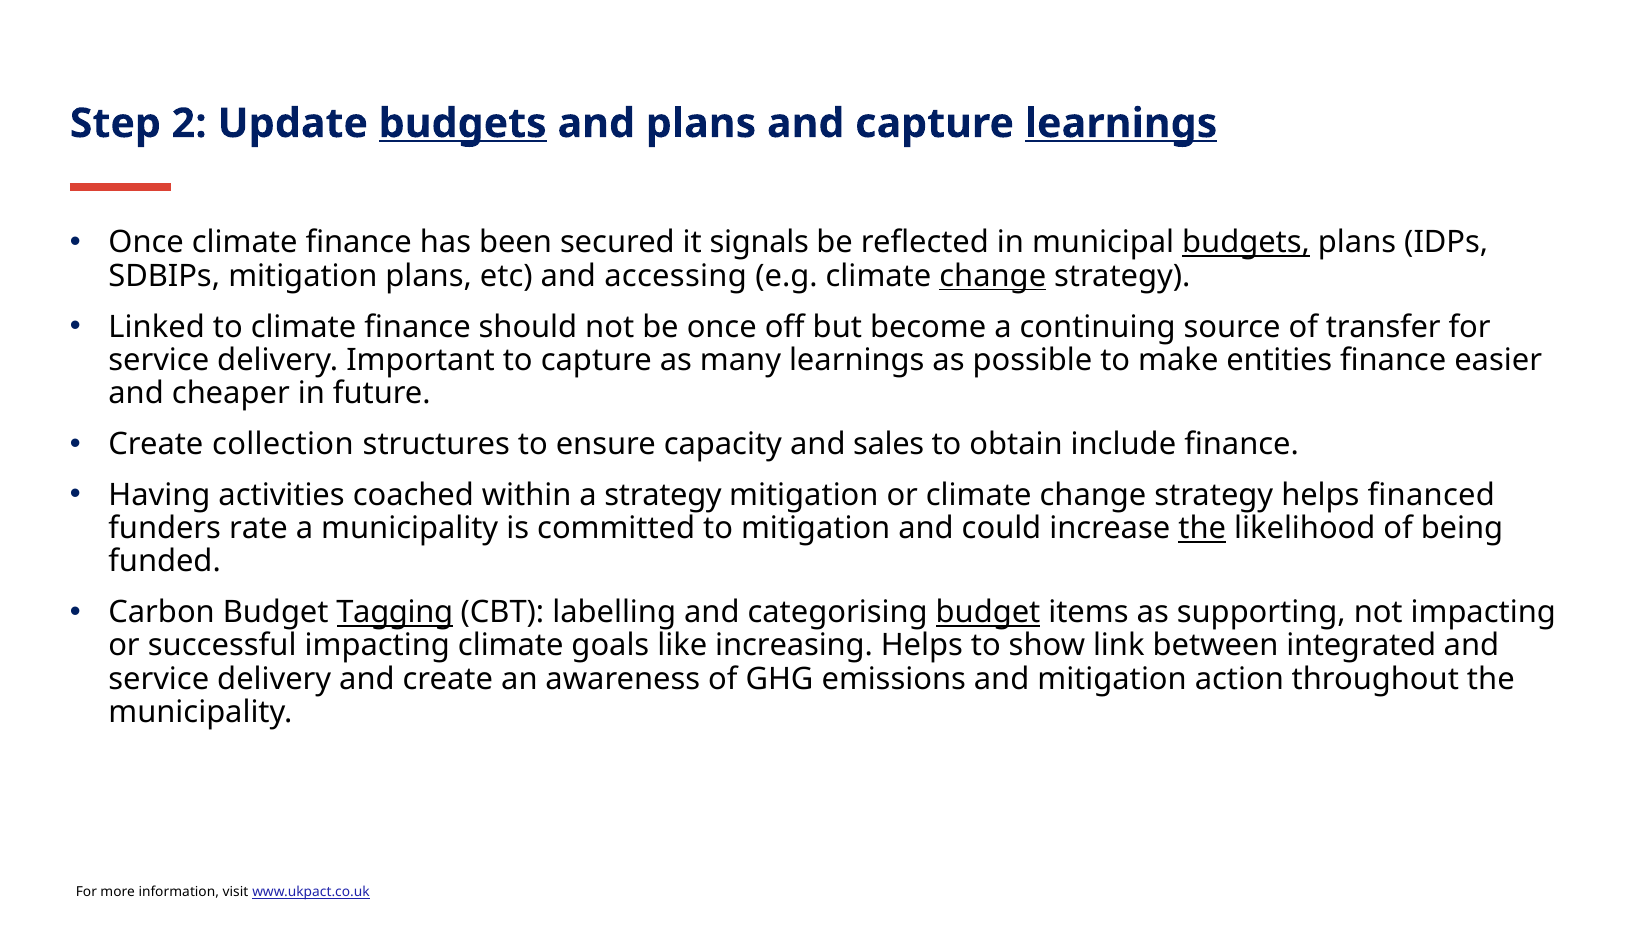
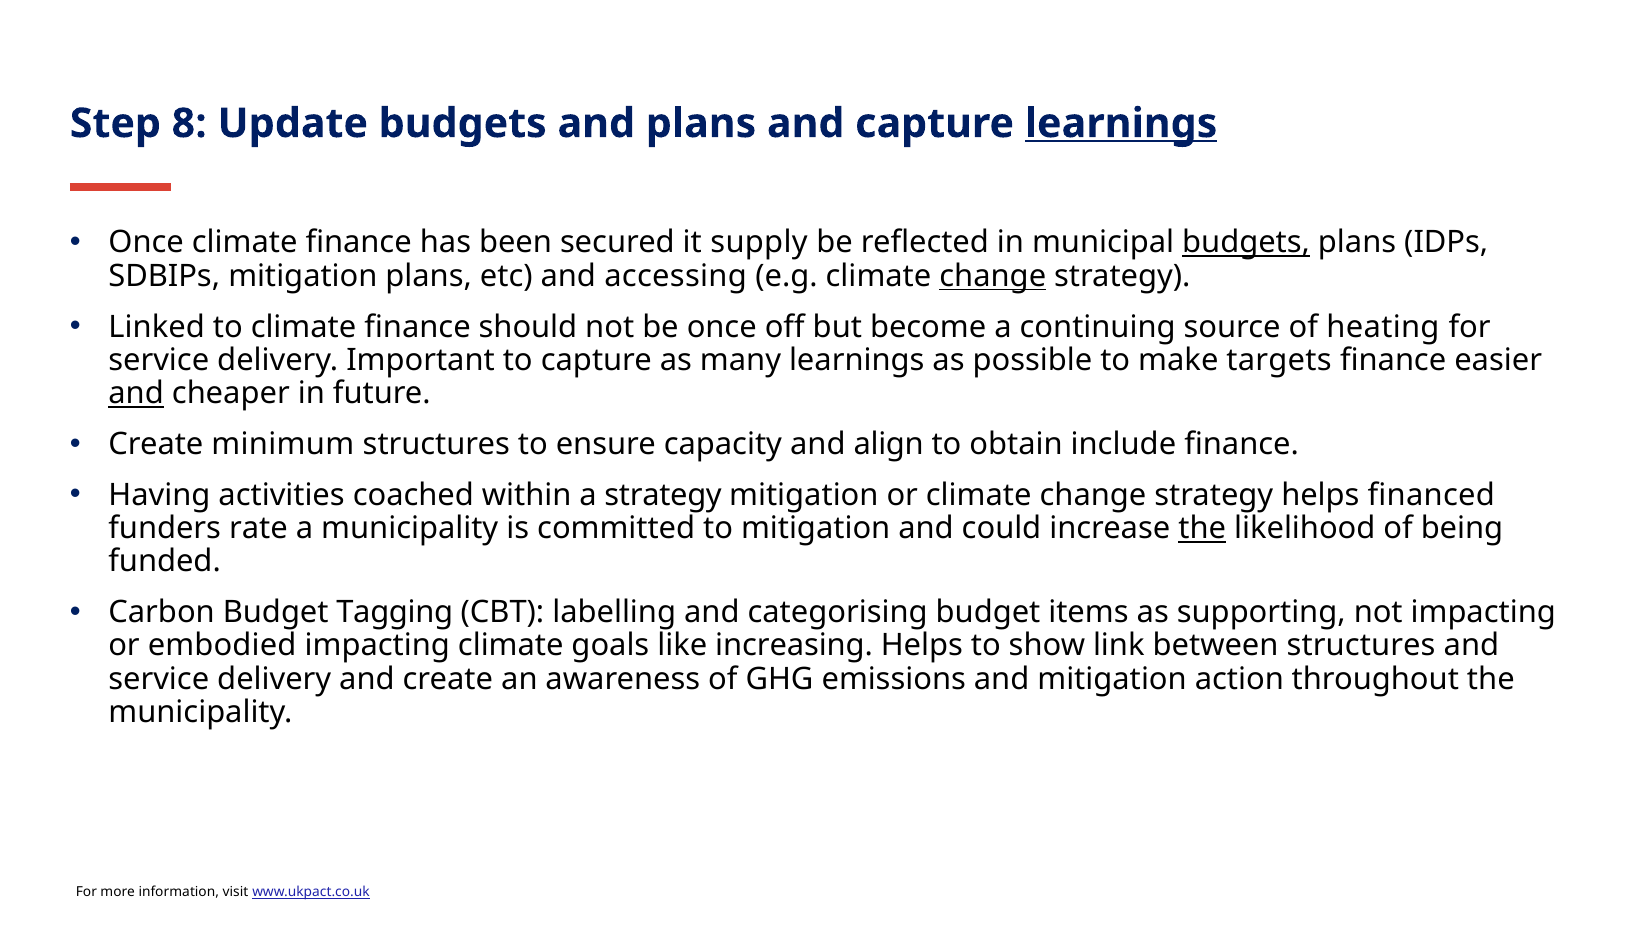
2: 2 -> 8 (189, 123)
budgets underline: present -> none (463, 123)
signals: signals -> supply (759, 243)
transfer: transfer -> heating (1383, 327)
entities: entities -> targets (1279, 360)
and underline: none -> present (136, 393)
collection: collection -> minimum (283, 444)
sales: sales -> align (889, 444)
Tagging underline: present -> none (395, 612)
budget underline: present -> none (988, 612)
successful: successful -> embodied (222, 645)
between integrated: integrated -> structures (1361, 645)
